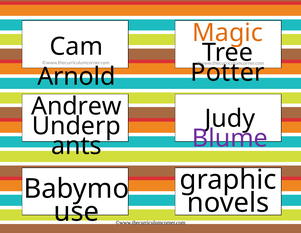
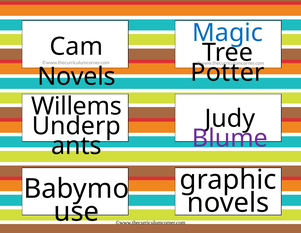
Magic colour: orange -> blue (228, 33)
Arnold: Arnold -> Novels (76, 77)
Andrew: Andrew -> Willems (76, 106)
